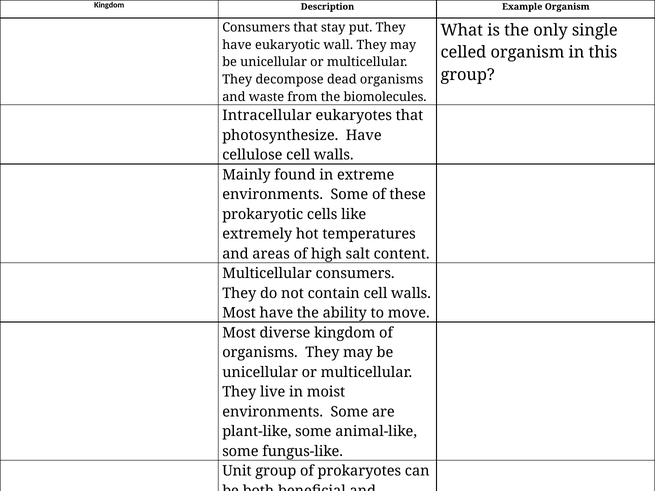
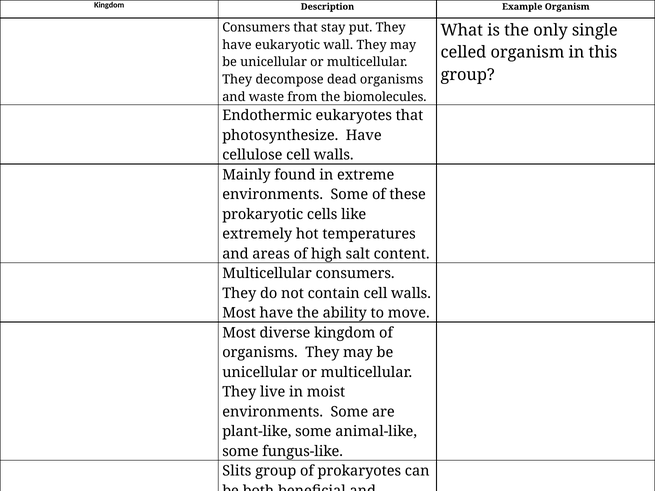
Intracellular: Intracellular -> Endothermic (267, 116)
Unit: Unit -> Slits (237, 471)
